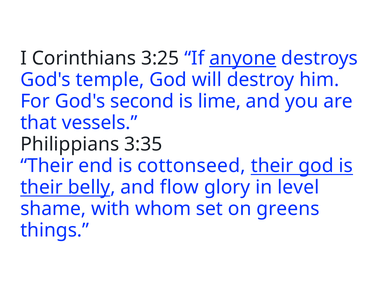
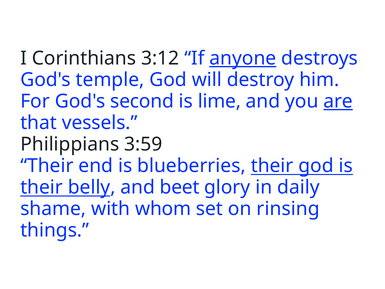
3:25: 3:25 -> 3:12 (160, 58)
are underline: none -> present (338, 101)
3:35: 3:35 -> 3:59 (143, 144)
cottonseed: cottonseed -> blueberries (191, 166)
flow: flow -> beet (180, 187)
level: level -> daily (298, 187)
greens: greens -> rinsing (288, 209)
